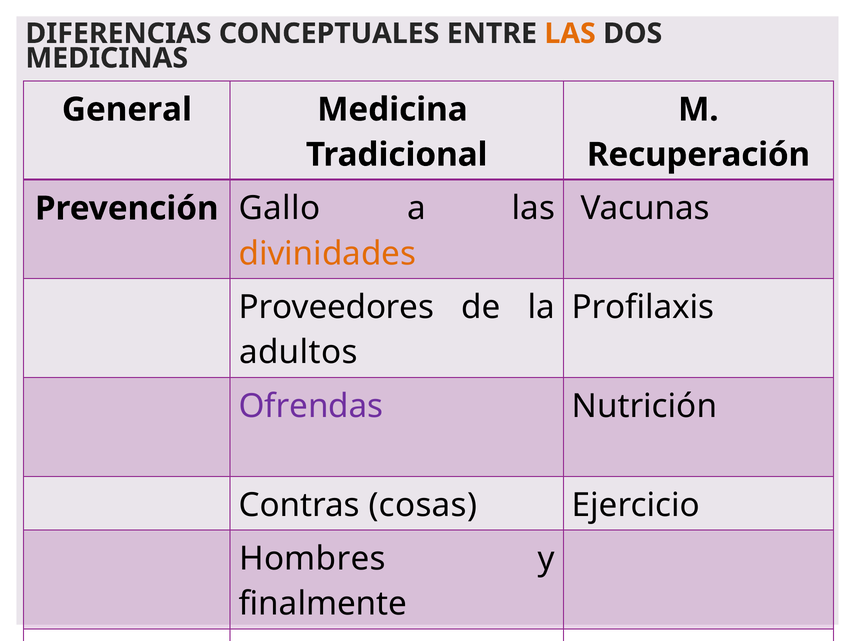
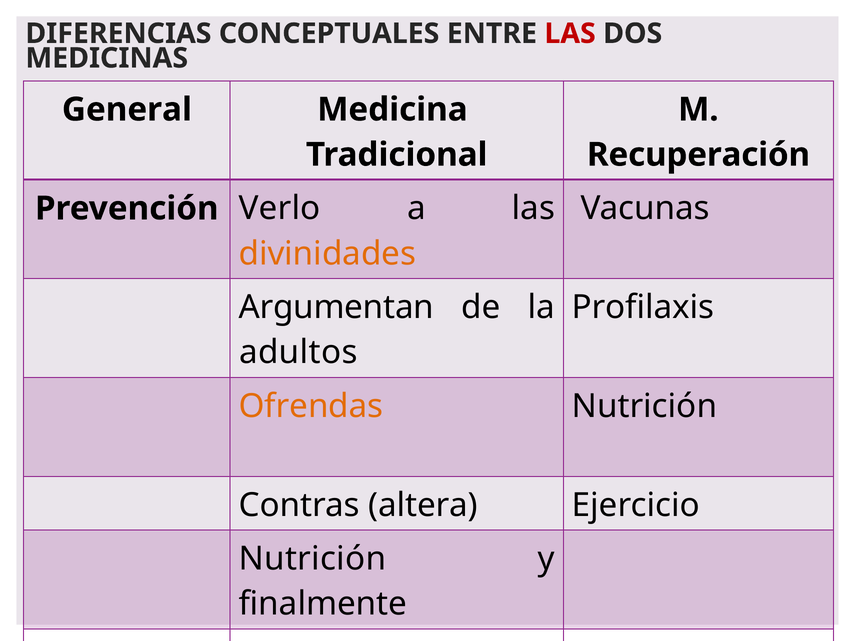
LAS colour: orange -> red (570, 34)
Gallo: Gallo -> Verlo (280, 209)
Proveedores: Proveedores -> Argumentan (336, 307)
Ofrendas colour: purple -> orange (311, 406)
cosas: cosas -> altera (423, 505)
Hombres: Hombres -> Nutrición (312, 559)
